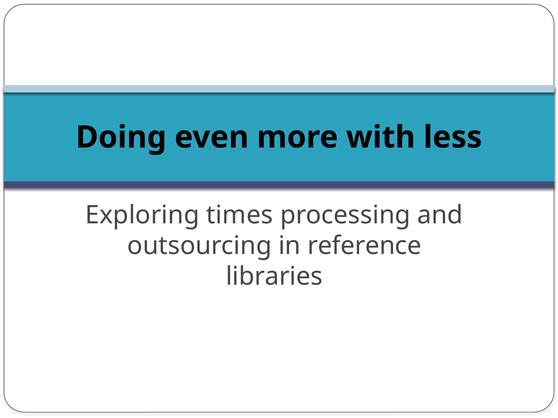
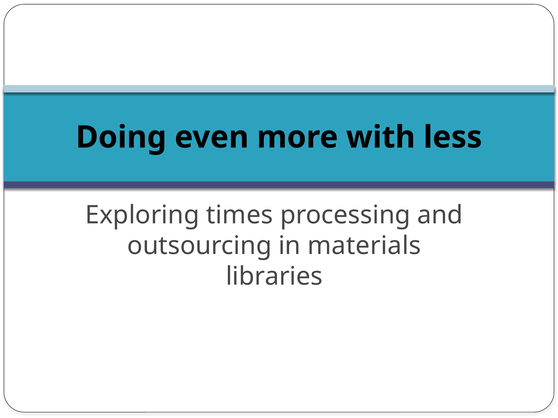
reference: reference -> materials (364, 246)
